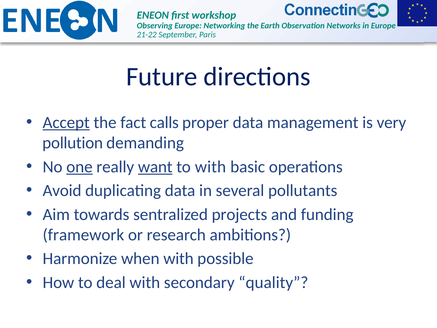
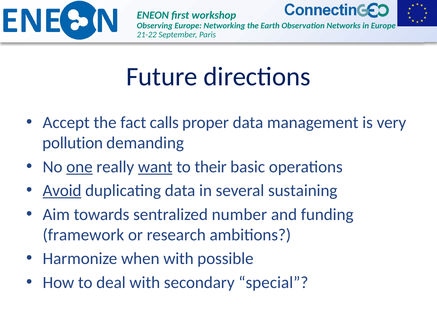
Accept underline: present -> none (66, 122)
to with: with -> their (211, 167)
Avoid underline: none -> present (62, 190)
pollutants: pollutants -> sustaining (303, 190)
projects: projects -> number (239, 214)
quality: quality -> special (273, 282)
